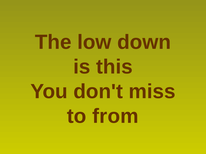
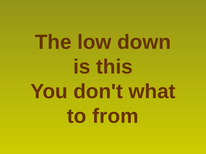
miss: miss -> what (152, 92)
